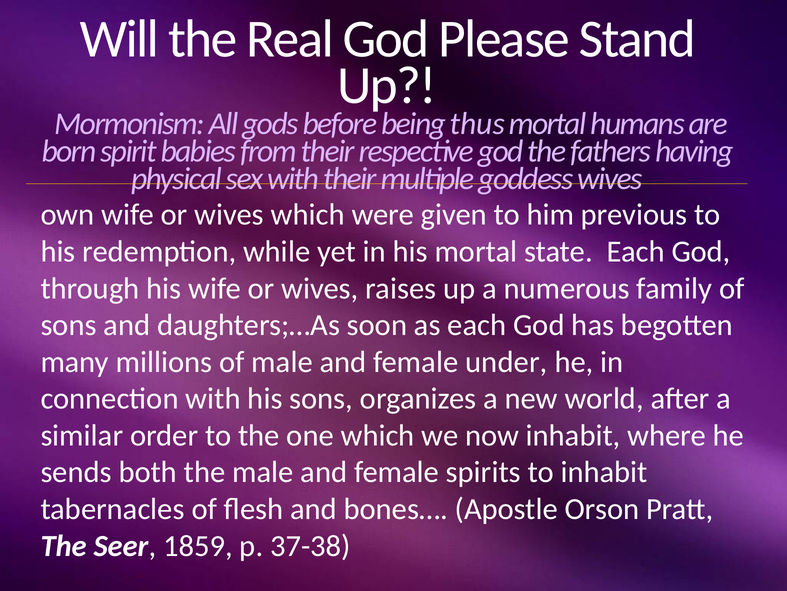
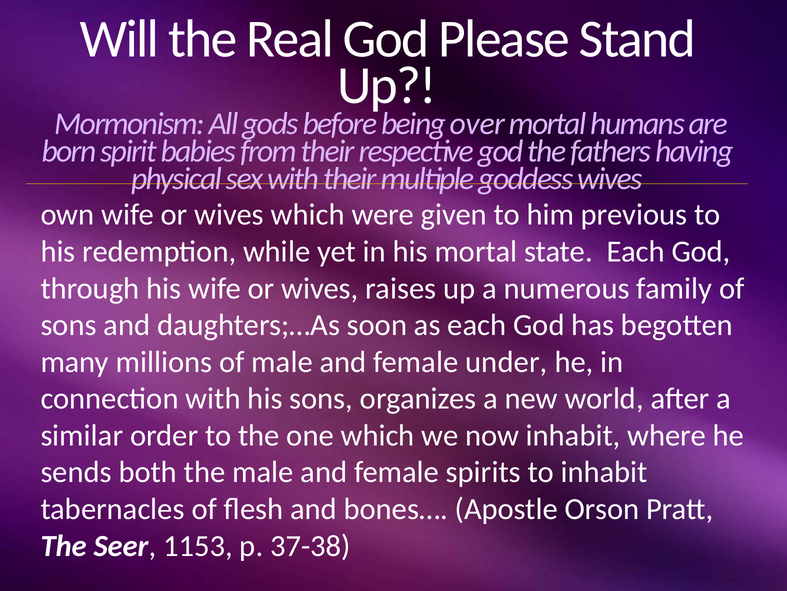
thus: thus -> over (477, 124)
1859: 1859 -> 1153 (198, 545)
